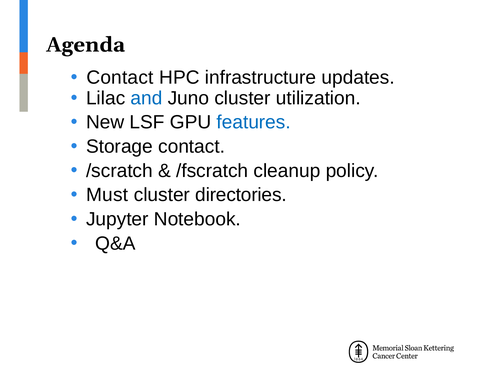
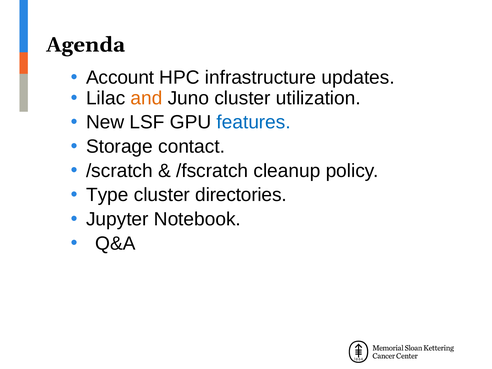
Contact: Contact -> Account (120, 77)
and colour: blue -> orange (147, 98)
Must: Must -> Type (107, 195)
